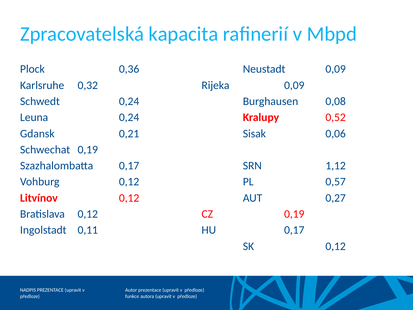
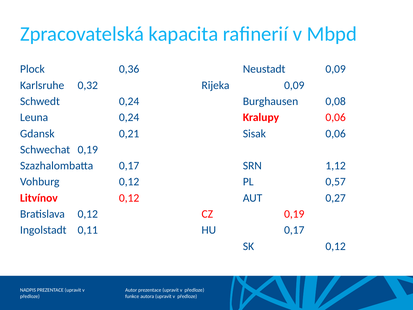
Kralupy 0,52: 0,52 -> 0,06 (336, 117)
